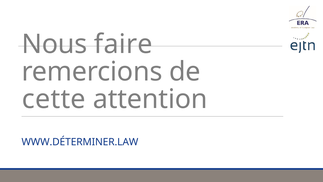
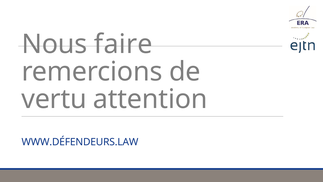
cette: cette -> vertu (54, 99)
WWW.DÉTERMINER.LAW: WWW.DÉTERMINER.LAW -> WWW.DÉFENDEURS.LAW (80, 142)
